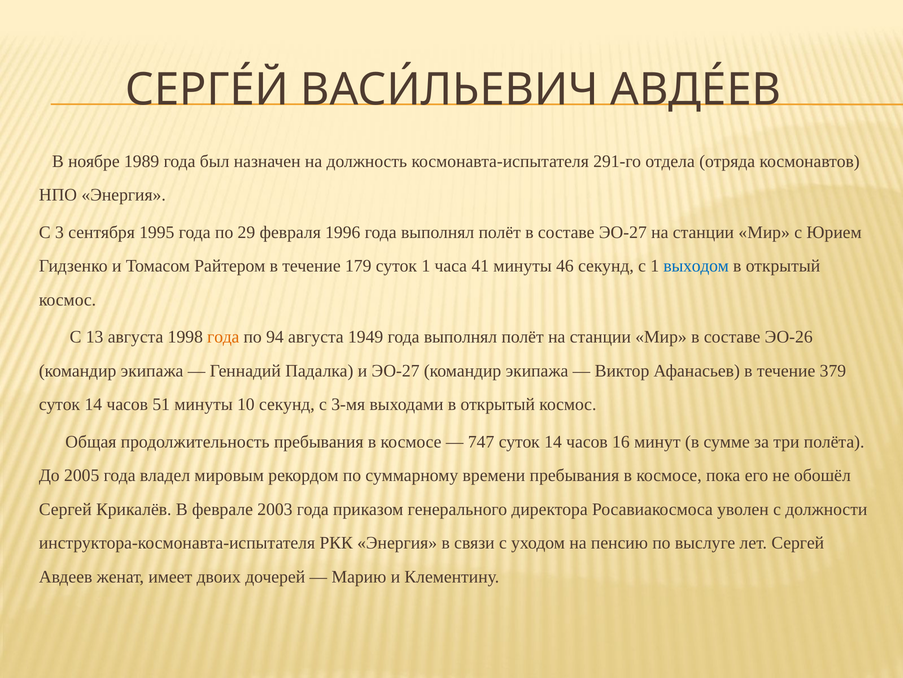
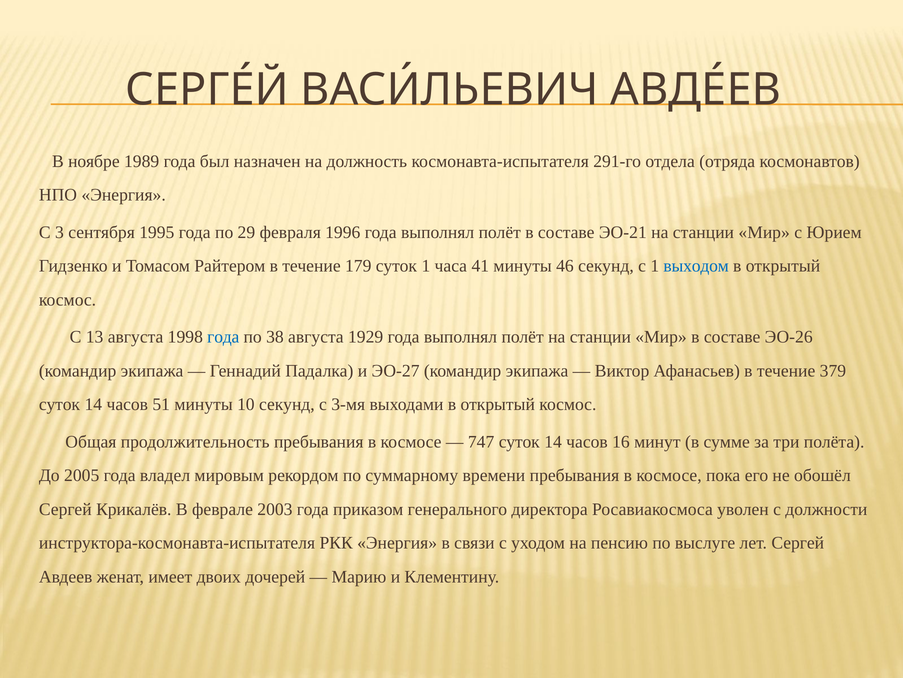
составе ЭО-27: ЭО-27 -> ЭО-21 (623, 232)
года colour: orange -> blue (223, 337)
94: 94 -> 38 (275, 337)
1949: 1949 -> 1929 (366, 337)
